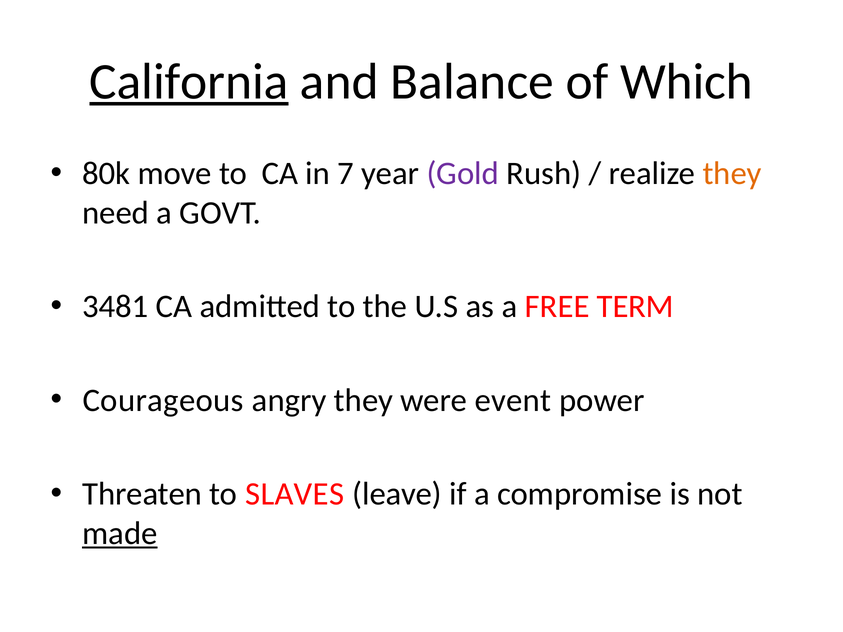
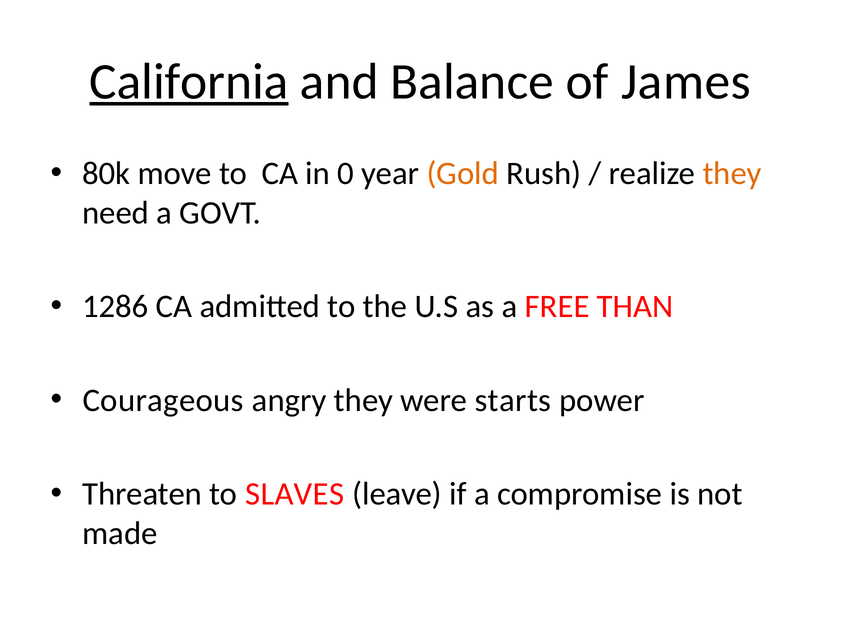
Which: Which -> James (686, 82)
7: 7 -> 0 (346, 174)
Gold colour: purple -> orange (463, 174)
3481: 3481 -> 1286 (115, 307)
TERM: TERM -> THAN (635, 307)
event: event -> starts (513, 401)
made underline: present -> none (120, 534)
